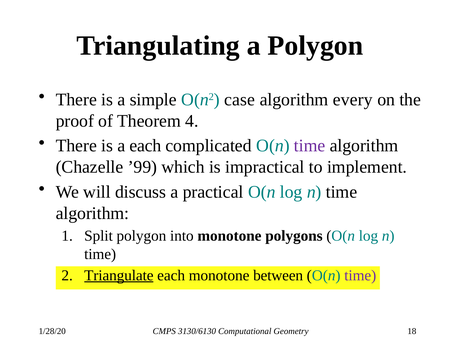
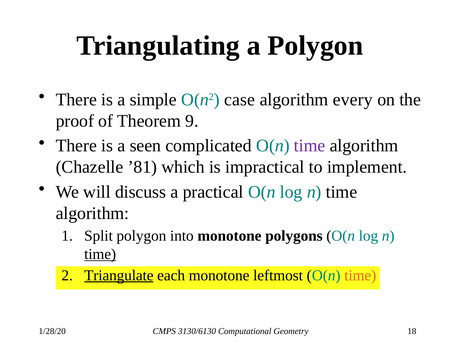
4: 4 -> 9 (192, 121)
a each: each -> seen (145, 145)
’99: ’99 -> ’81 (142, 167)
time underline: none -> present (100, 254)
between: between -> leftmost (278, 275)
time colour: purple -> orange (360, 275)
